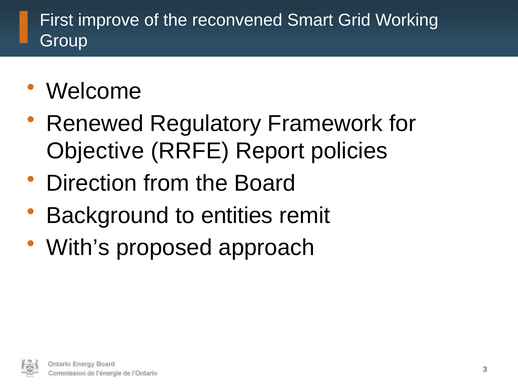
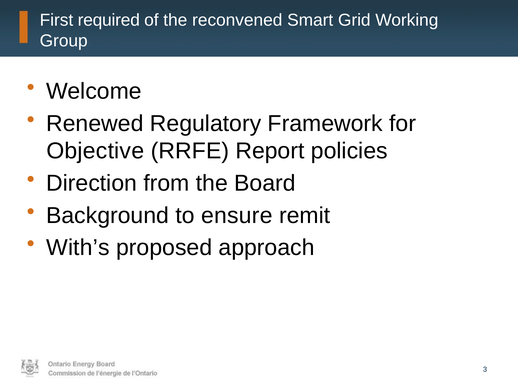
improve: improve -> required (109, 20)
entities: entities -> ensure (237, 216)
